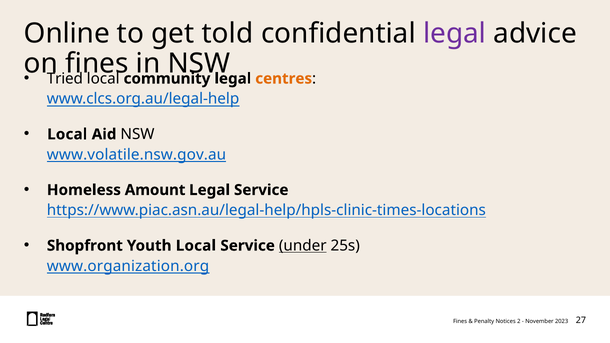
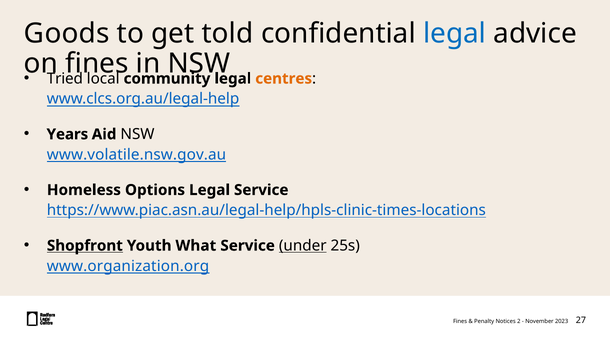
Online: Online -> Goods (67, 33)
legal colour: purple -> blue (455, 33)
Local: Local -> Years (67, 134)
Amount: Amount -> Options (155, 190)
Shopfront underline: none -> present (85, 246)
Youth Local: Local -> What (196, 246)
